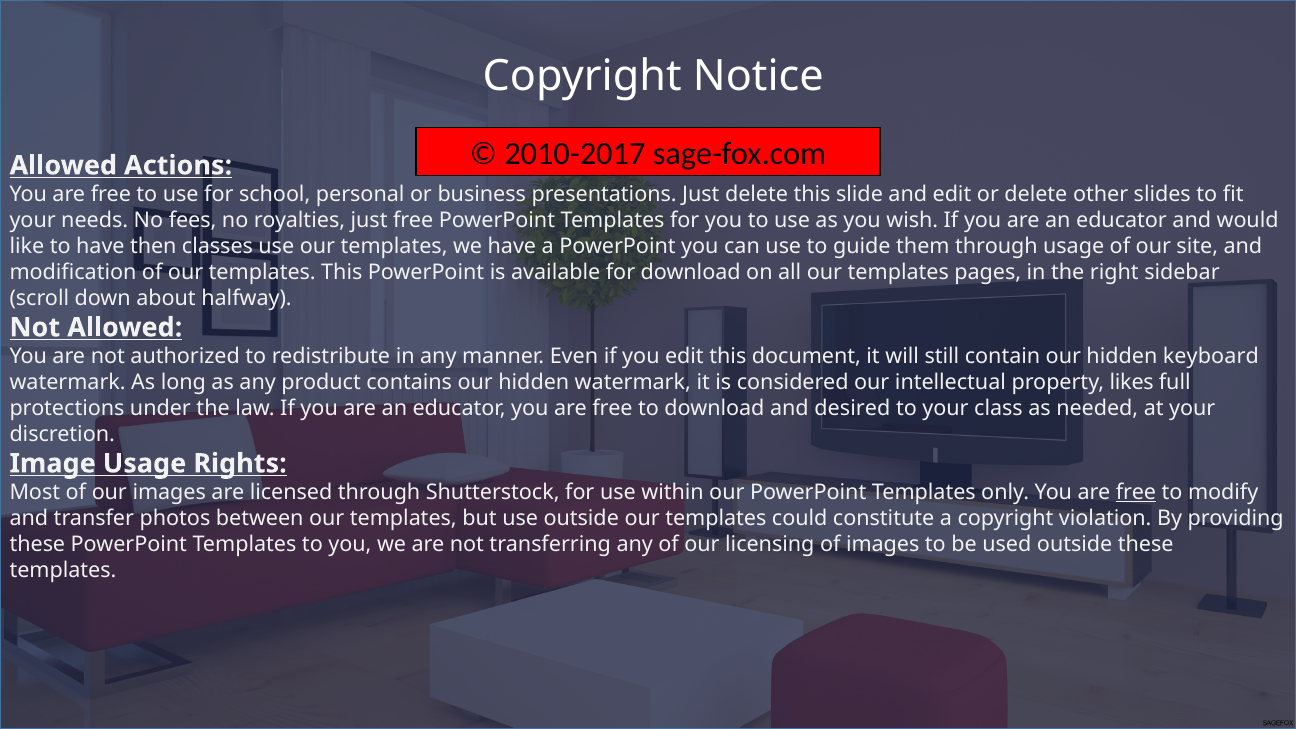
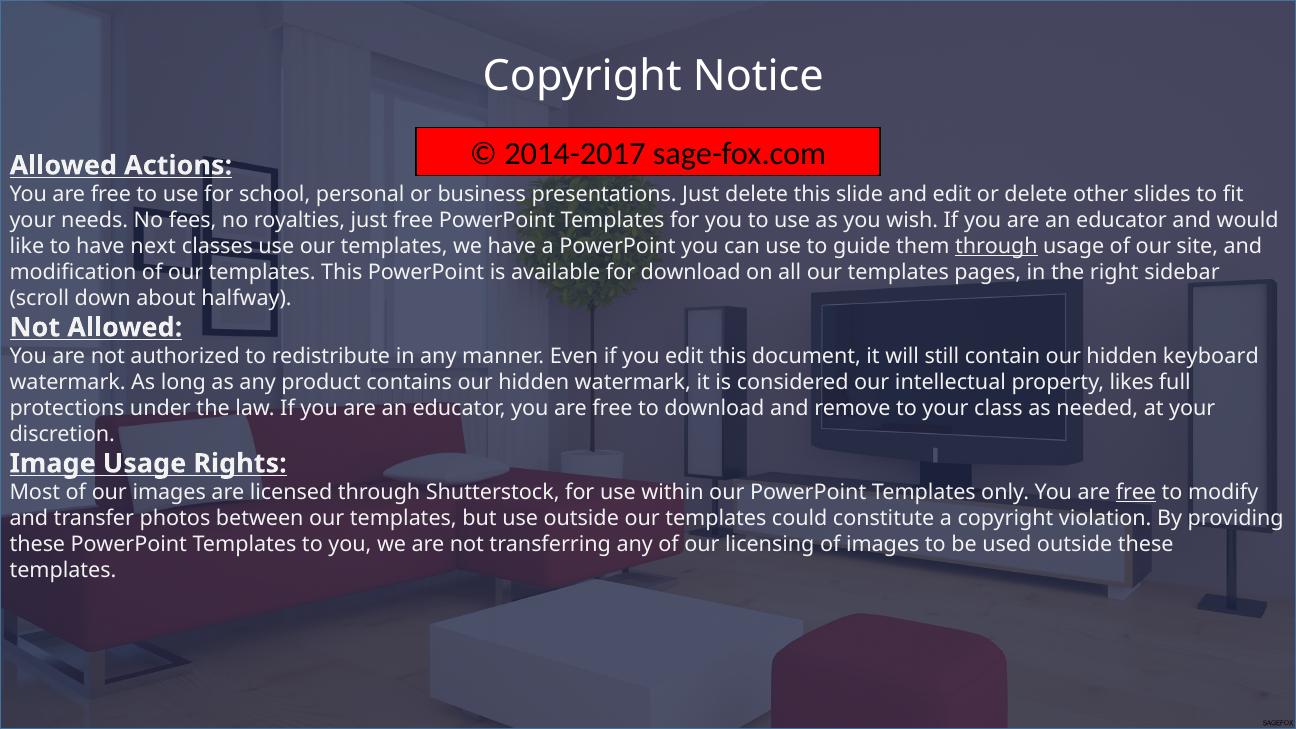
2010-2017: 2010-2017 -> 2014-2017 (575, 154)
then: then -> next (153, 246)
through underline: none -> present (996, 246)
desired: desired -> remove (852, 408)
